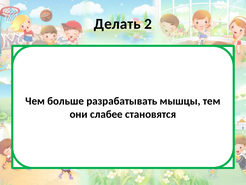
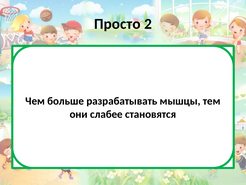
Делать: Делать -> Просто (117, 24)
